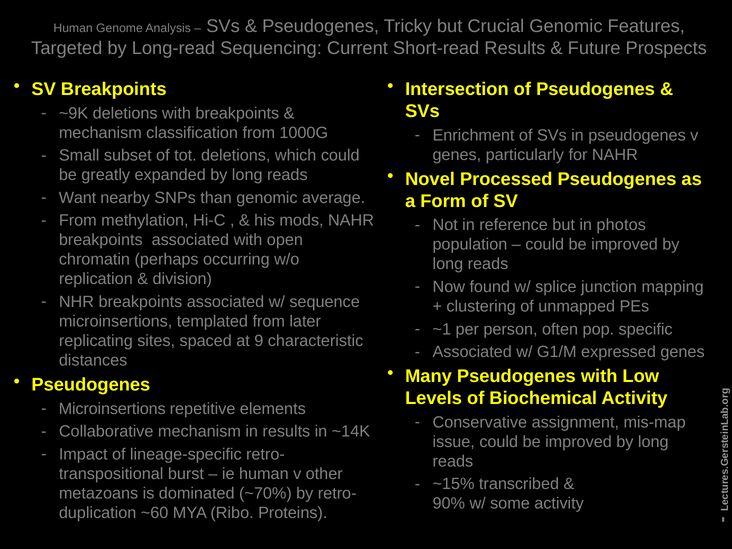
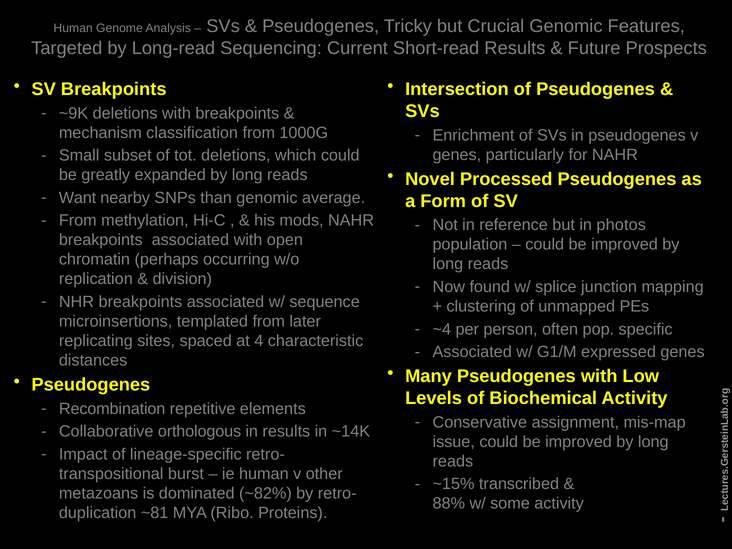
~1: ~1 -> ~4 (442, 329)
at 9: 9 -> 4 (259, 341)
Microinsertions: Microinsertions -> Recombination (112, 409)
Collaborative mechanism: mechanism -> orthologous (200, 432)
~70%: ~70% -> ~82% (265, 493)
90%: 90% -> 88% (449, 504)
~60: ~60 -> ~81 (155, 513)
